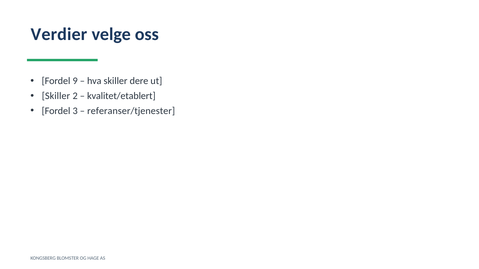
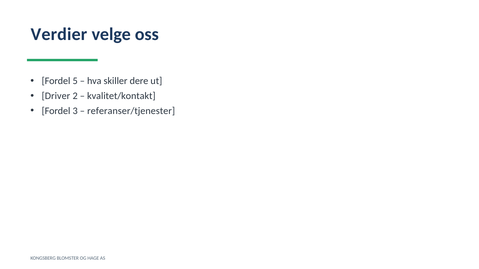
9: 9 -> 5 (75, 81)
Skiller: Skiller -> Driver (56, 96)
kvalitet/etablert: kvalitet/etablert -> kvalitet/kontakt (121, 96)
